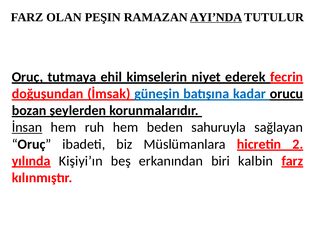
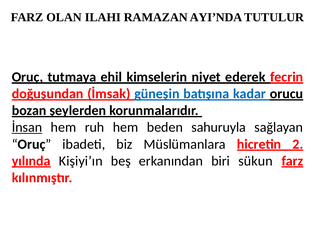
PEŞIN: PEŞIN -> ILAHI (103, 17)
AYI’NDA underline: present -> none (216, 17)
kalbin: kalbin -> sükun (256, 161)
